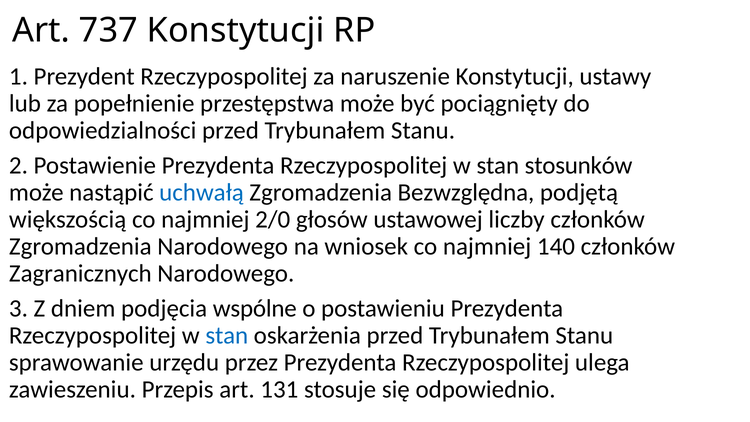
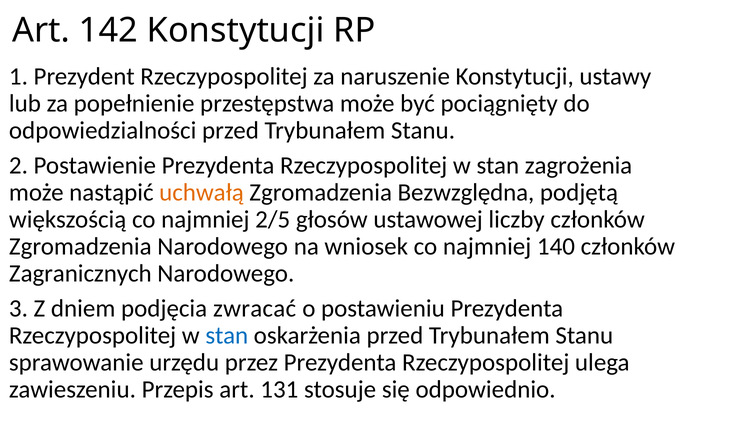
737: 737 -> 142 (108, 31)
stosunków: stosunków -> zagrożenia (579, 165)
uchwałą colour: blue -> orange (201, 192)
2/0: 2/0 -> 2/5 (273, 219)
wspólne: wspólne -> zwracać (255, 308)
